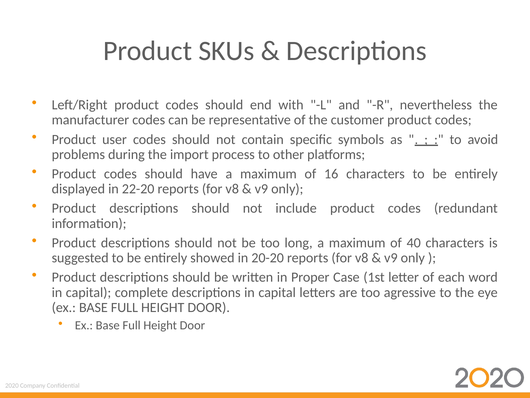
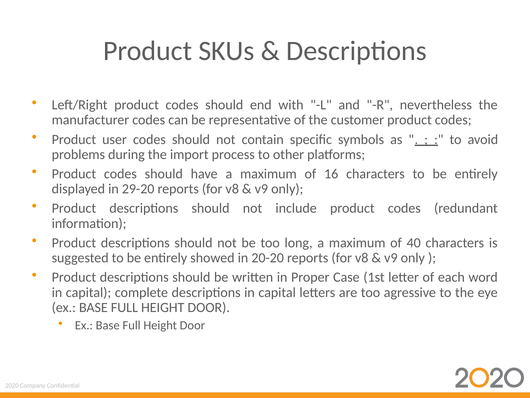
22-20: 22-20 -> 29-20 (138, 189)
